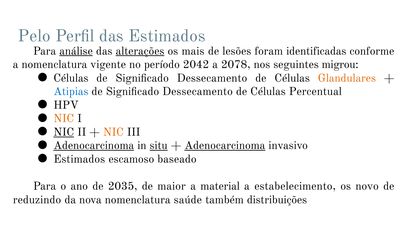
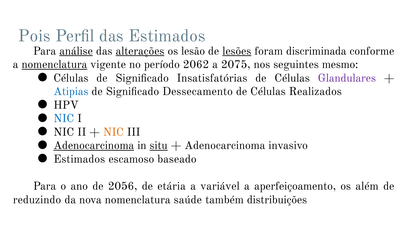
Pelo: Pelo -> Pois (34, 36)
mais: mais -> lesão (193, 51)
lesões underline: none -> present (237, 51)
identificadas: identificadas -> discriminada (316, 51)
nomenclatura underline: none -> present (54, 65)
2042: 2042 -> 2062 (196, 65)
2078: 2078 -> 2075 (236, 65)
migrou: migrou -> mesmo (340, 65)
Dessecamento: Dessecamento -> Insatisfatórias (212, 78)
Glandulares colour: orange -> purple (347, 78)
Percentual: Percentual -> Realizados (315, 92)
NIC colour: orange -> blue (64, 119)
NIC underline: present -> none (64, 132)
Adenocarcinoma underline: present -> none (225, 146)
2035: 2035 -> 2056 (123, 186)
maior: maior -> etária (172, 186)
material: material -> variável (220, 186)
estabelecimento: estabelecimento -> aperfeiçoamento (295, 186)
novo: novo -> além (367, 186)
